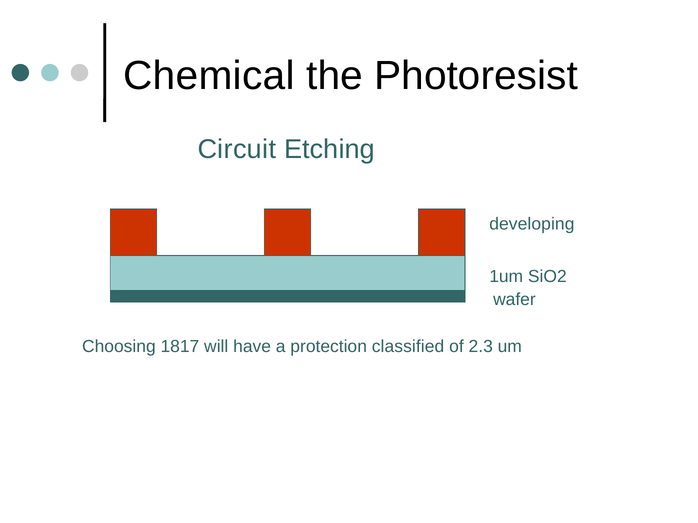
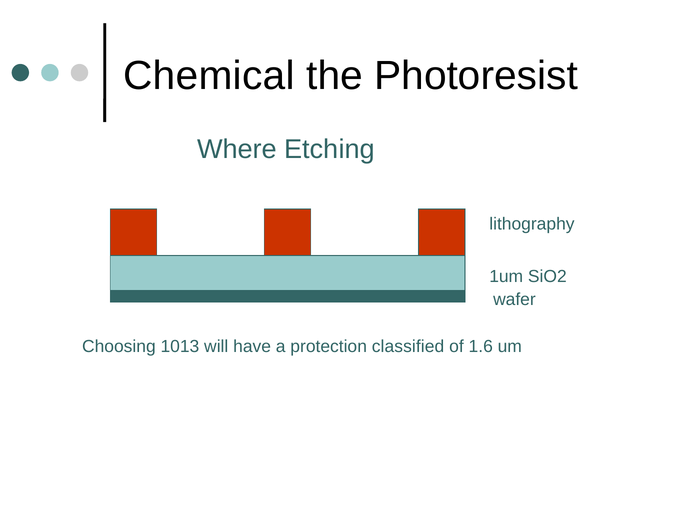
Circuit: Circuit -> Where (237, 150)
developing: developing -> lithography (532, 224)
1817: 1817 -> 1013 (180, 347)
2.3: 2.3 -> 1.6 (481, 347)
